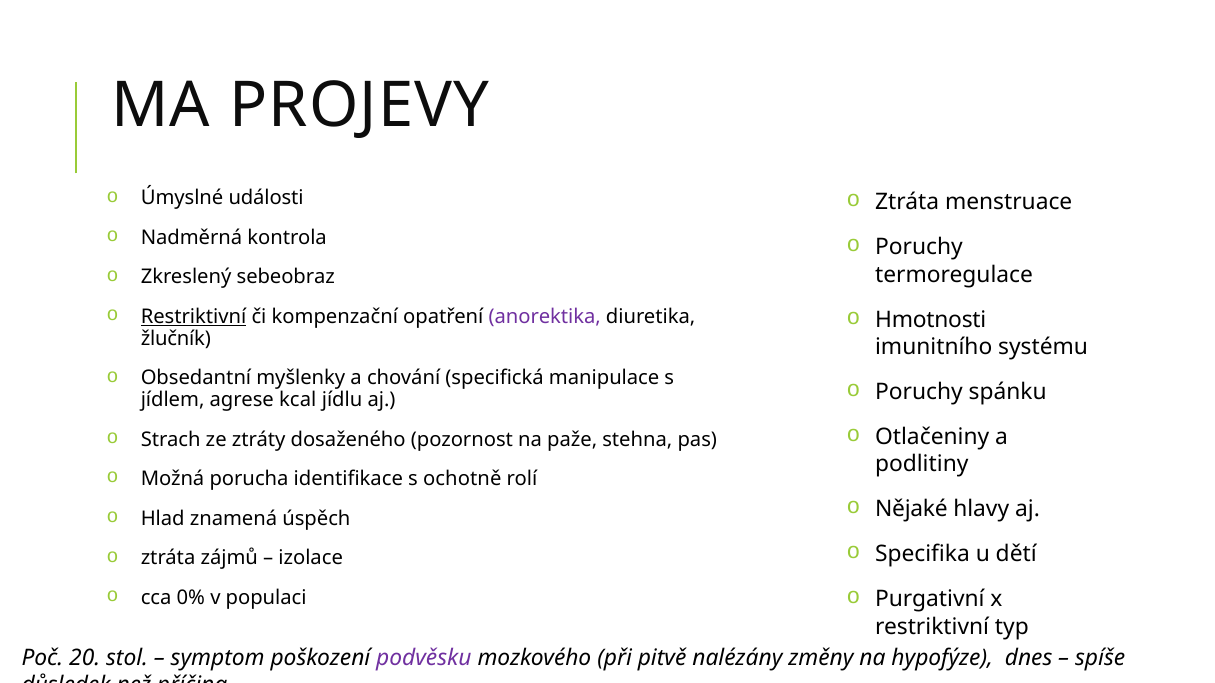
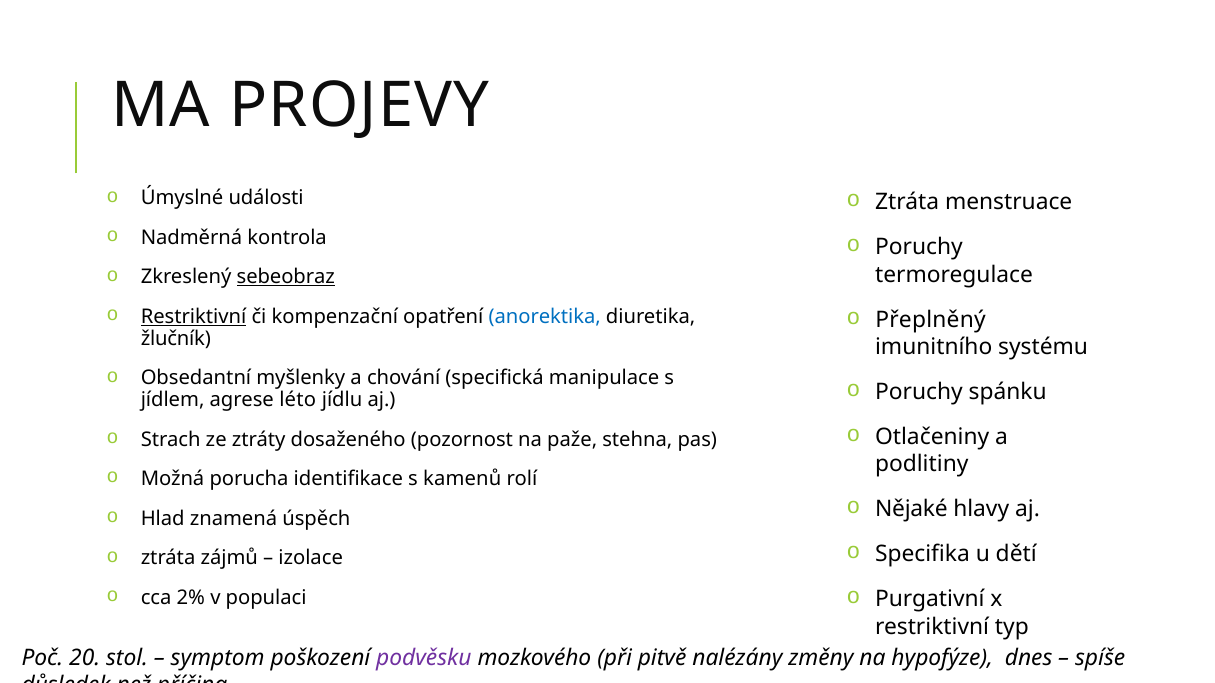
sebeobraz underline: none -> present (286, 277)
anorektika colour: purple -> blue (545, 317)
Hmotnosti: Hmotnosti -> Přeplněný (931, 320)
kcal: kcal -> léto (298, 400)
ochotně: ochotně -> kamenů (462, 479)
0%: 0% -> 2% (191, 598)
